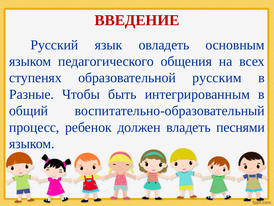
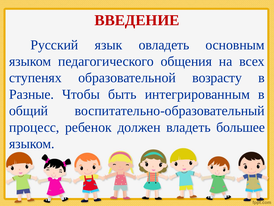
русским: русским -> возрасту (217, 78)
песнями: песнями -> большее (241, 127)
